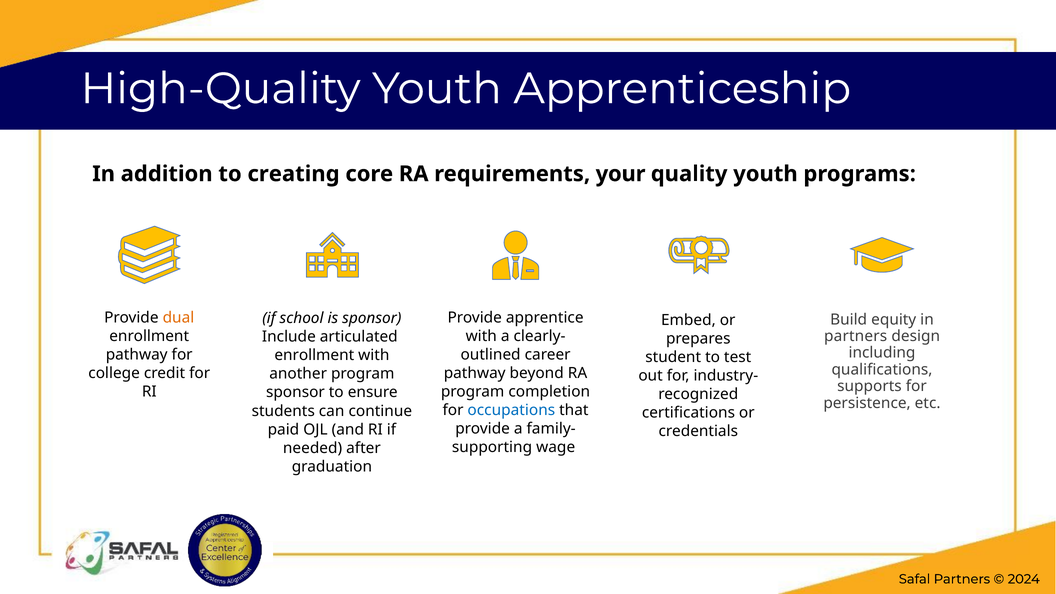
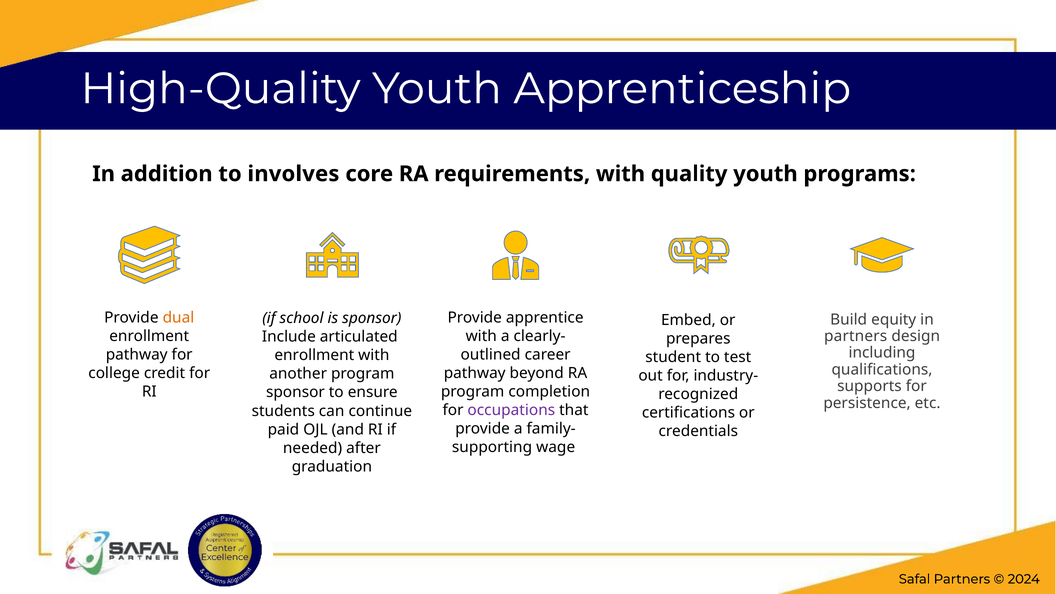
creating: creating -> involves (293, 174)
requirements your: your -> with (620, 174)
occupations colour: blue -> purple (511, 410)
